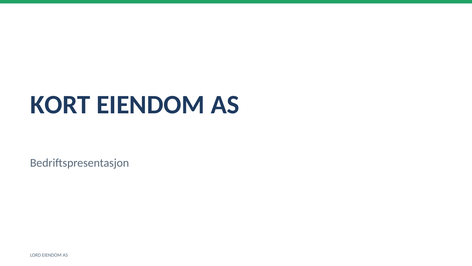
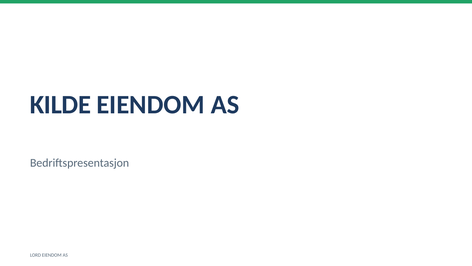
KORT: KORT -> KILDE (60, 105)
